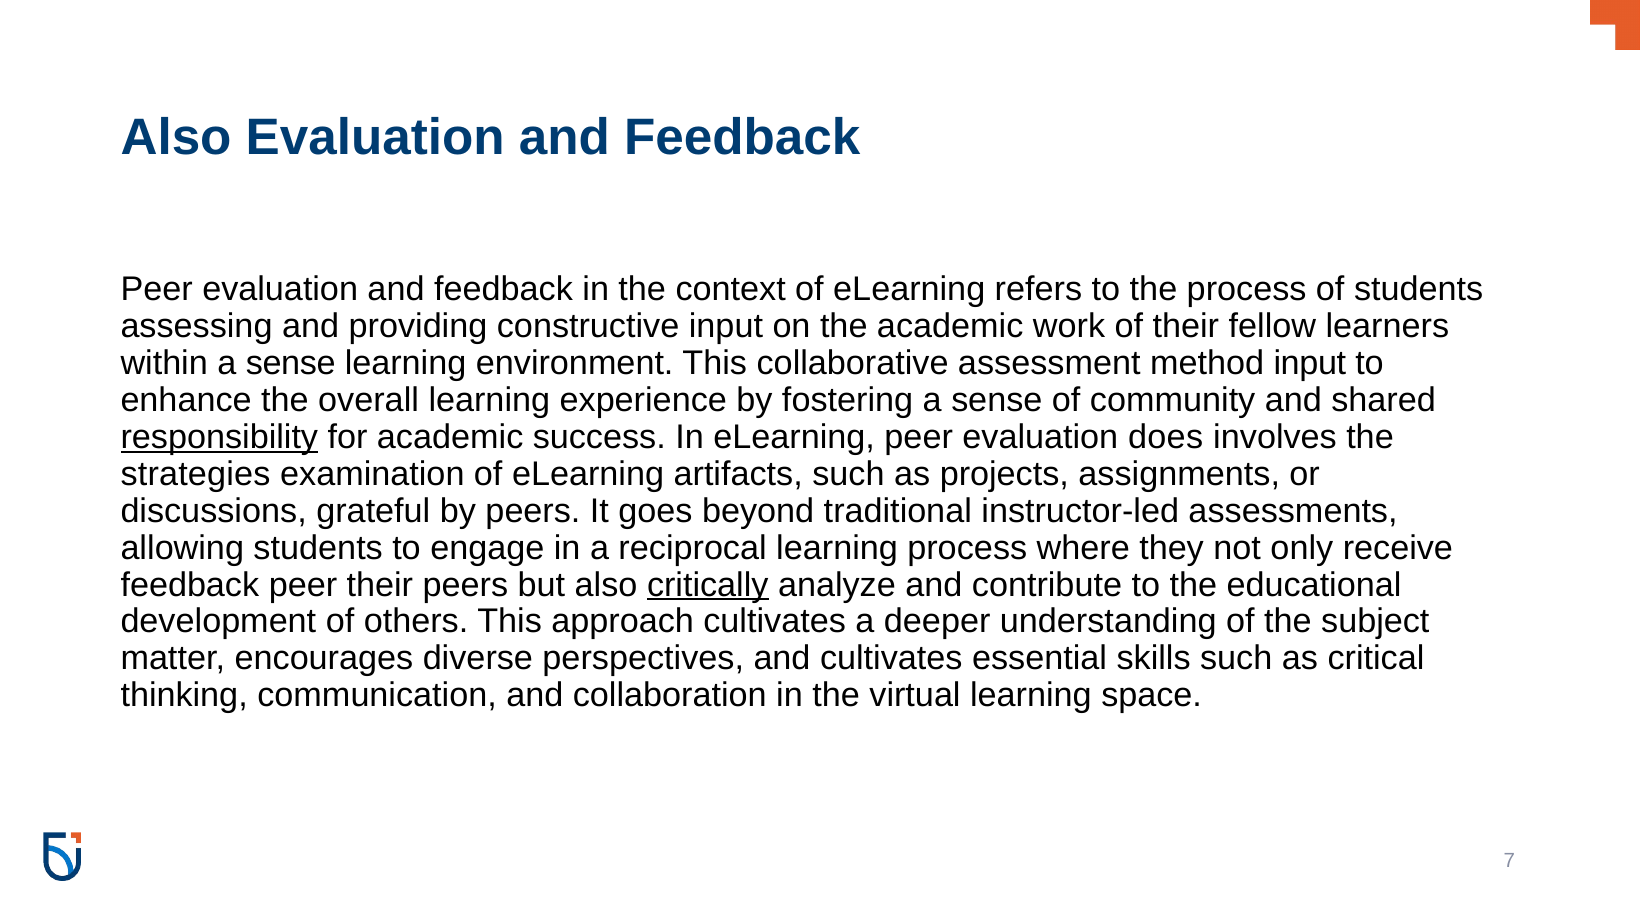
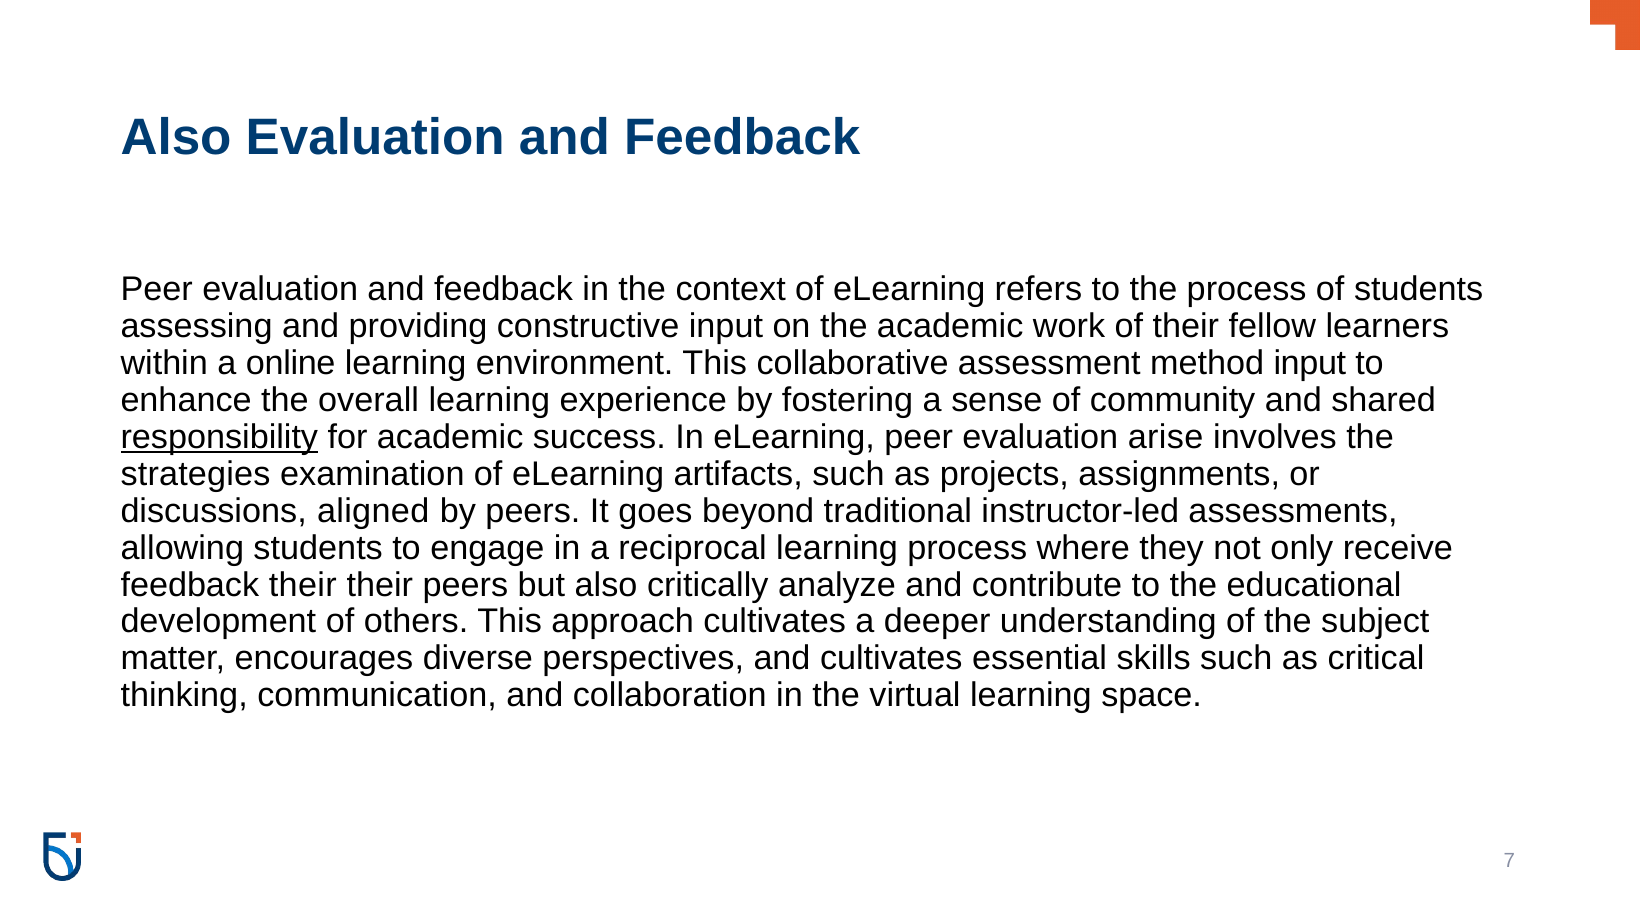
within a sense: sense -> online (291, 364)
does: does -> arise (1166, 437)
grateful: grateful -> aligned (373, 511)
feedback peer: peer -> their (303, 585)
critically underline: present -> none (708, 585)
